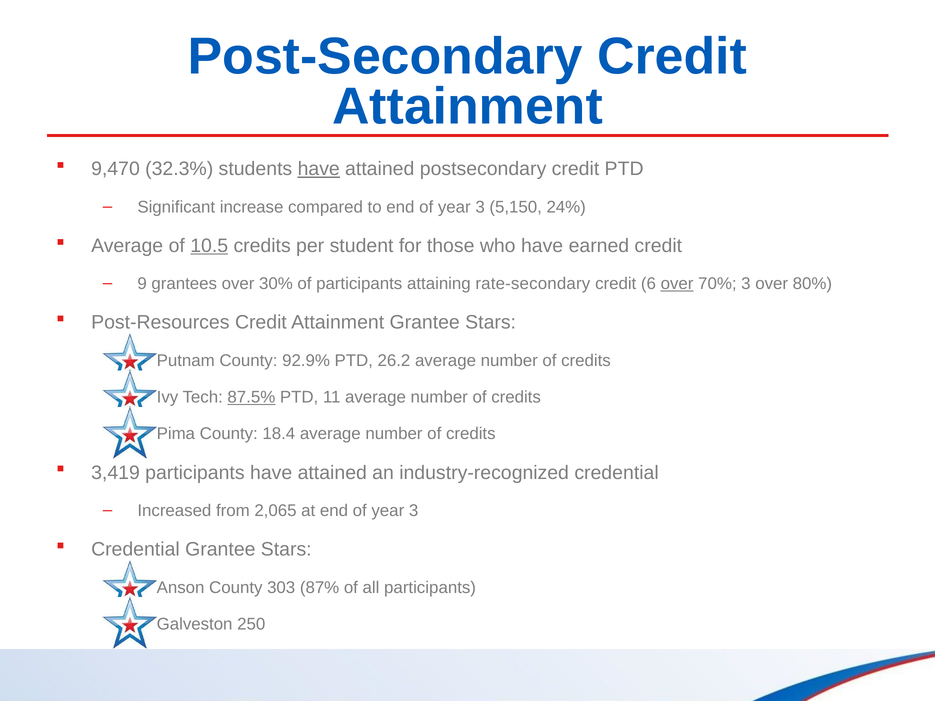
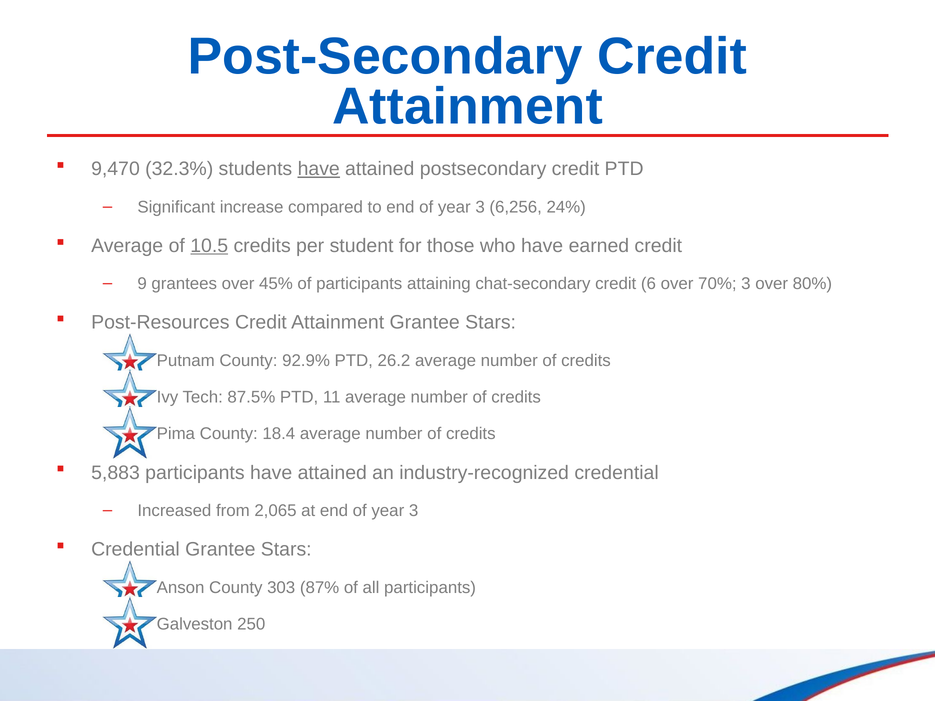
5,150: 5,150 -> 6,256 (516, 207)
30%: 30% -> 45% (276, 284)
rate-secondary: rate-secondary -> chat-secondary (533, 284)
over underline: present -> none (677, 284)
87.5% underline: present -> none (251, 397)
3,419: 3,419 -> 5,883 (116, 473)
